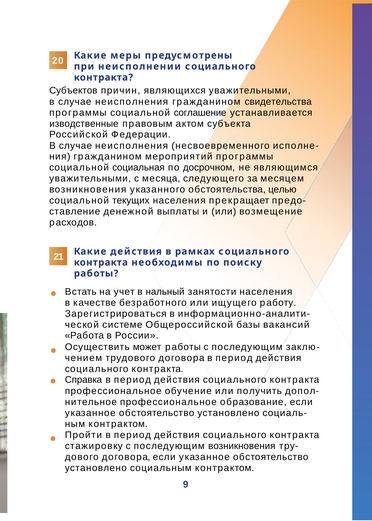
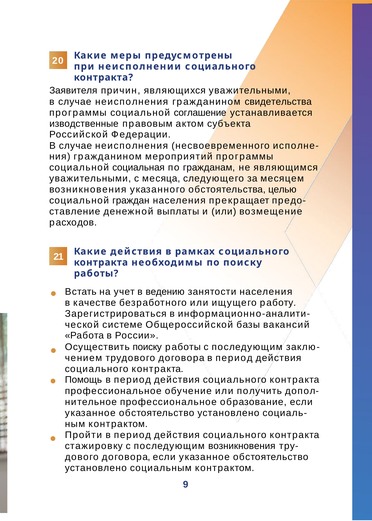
Субъектов: Субъектов -> Заявителя (73, 90)
досрочном: досрочном -> гражданам (209, 167)
текущих: текущих -> граждан (131, 200)
нальный: нальный -> ведению (165, 292)
Осуществить может: может -> поиску (147, 347)
Справка: Справка -> Помощь (83, 379)
